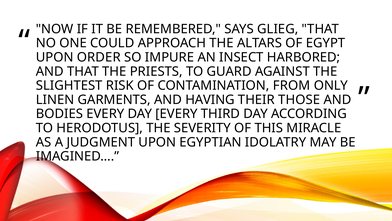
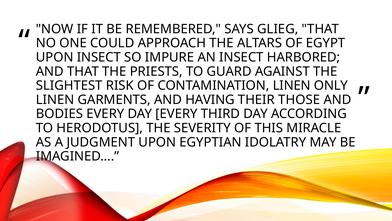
UPON ORDER: ORDER -> INSECT (99, 57)
CONTAMINATION FROM: FROM -> LINEN (292, 85)
